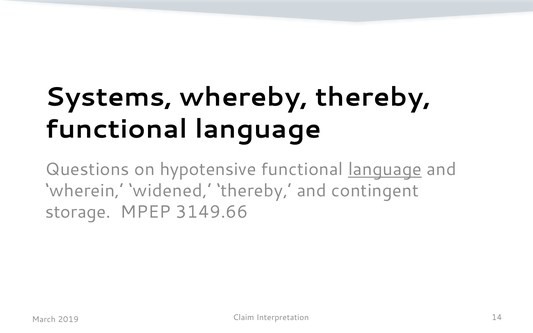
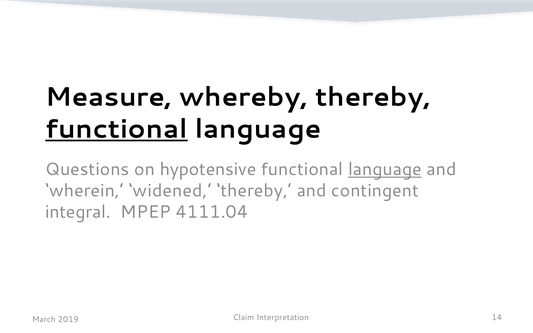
Systems: Systems -> Measure (109, 97)
functional underline: none -> present (116, 129)
storage: storage -> integral (78, 212)
3149.66: 3149.66 -> 4111.04 (212, 212)
